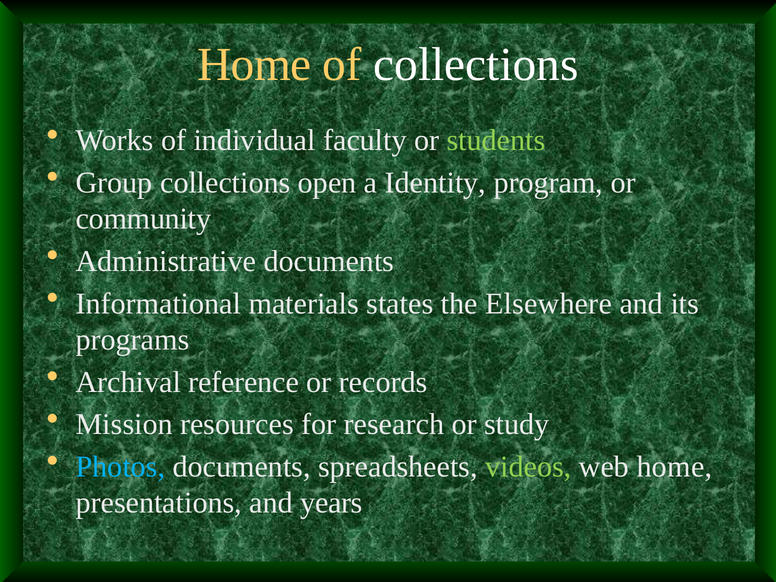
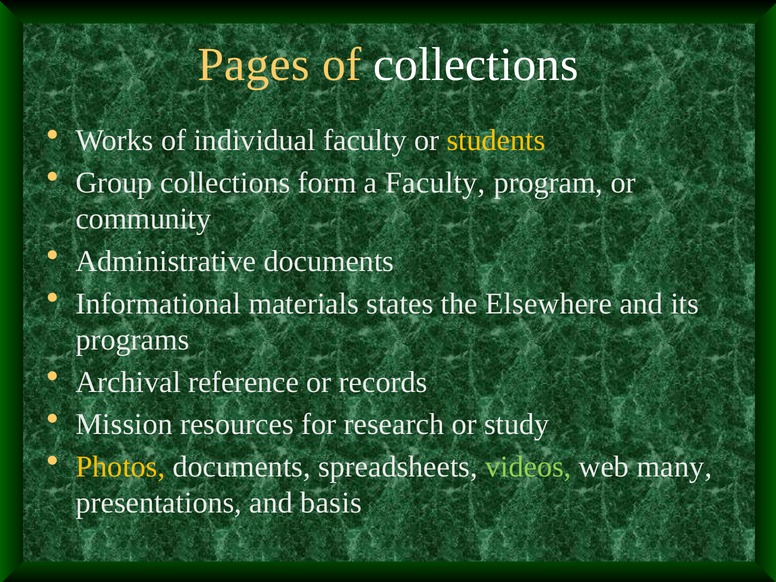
Home: Home -> Pages (254, 65)
students colour: light green -> yellow (496, 141)
open: open -> form (327, 183)
a Identity: Identity -> Faculty (435, 183)
Photos colour: light blue -> yellow (120, 467)
web home: home -> many (674, 467)
years: years -> basis (331, 503)
